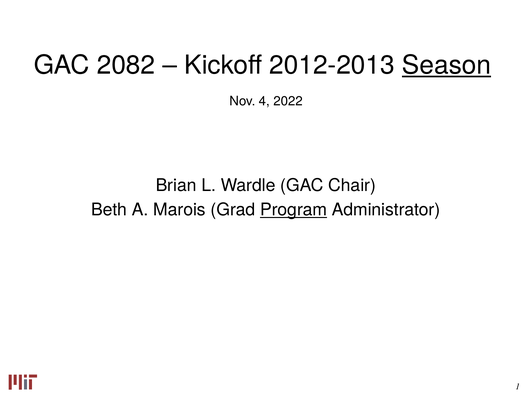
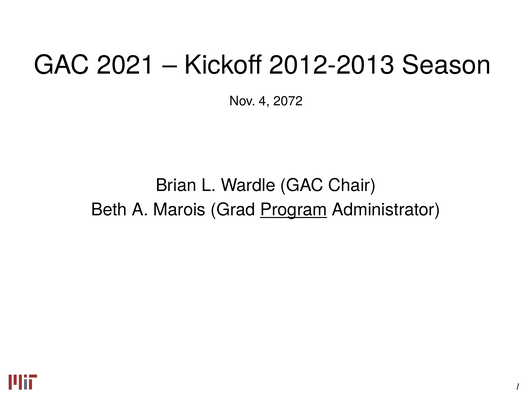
2082: 2082 -> 2021 (126, 65)
Season underline: present -> none (446, 65)
2022: 2022 -> 2072 (288, 101)
